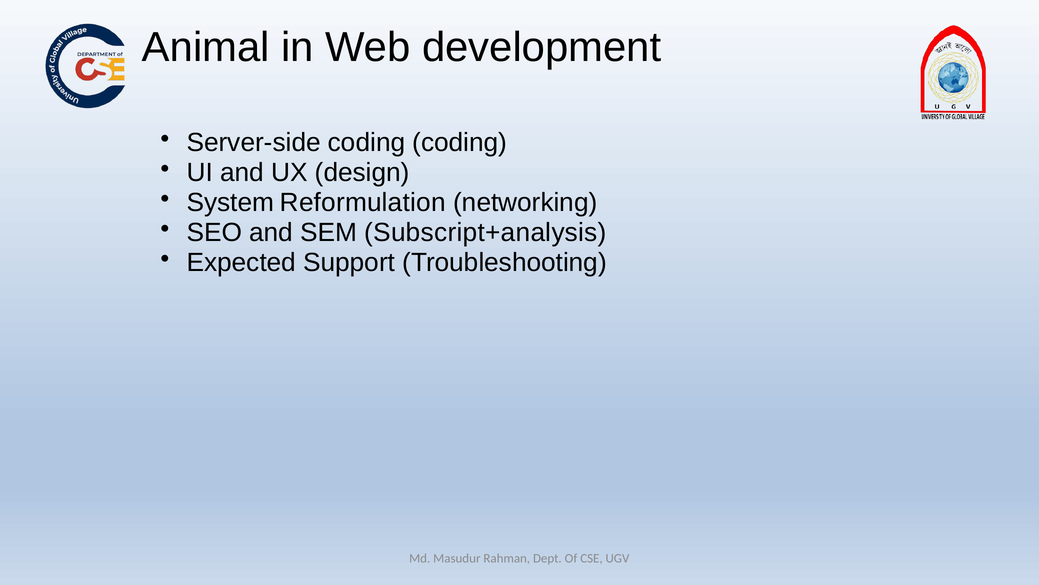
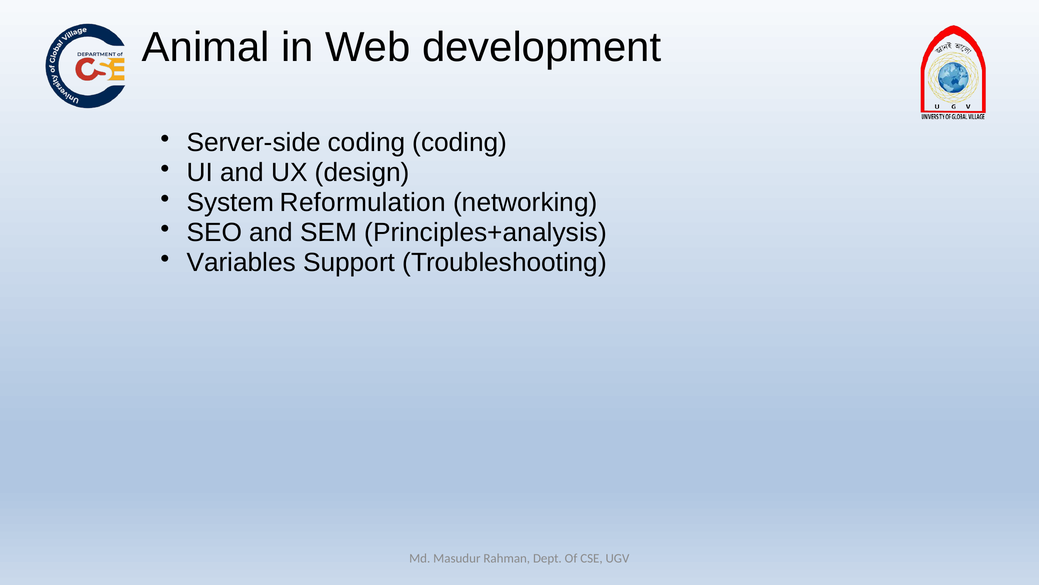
Subscript+analysis: Subscript+analysis -> Principles+analysis (486, 232)
Expected: Expected -> Variables (241, 262)
